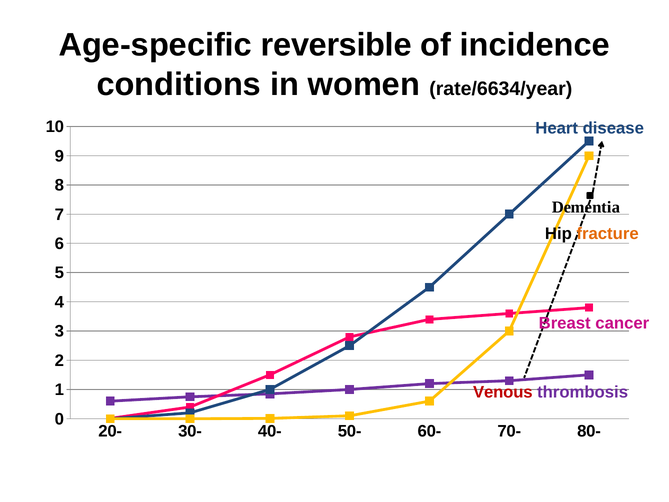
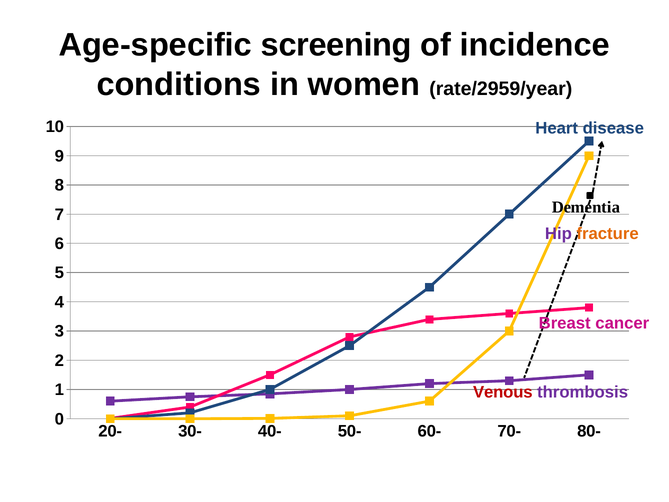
reversible: reversible -> screening (336, 45)
rate/6634/year: rate/6634/year -> rate/2959/year (501, 89)
Hip colour: black -> purple (558, 234)
